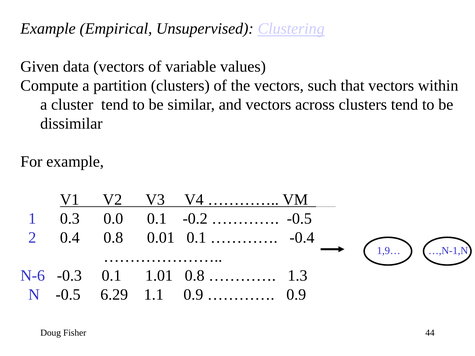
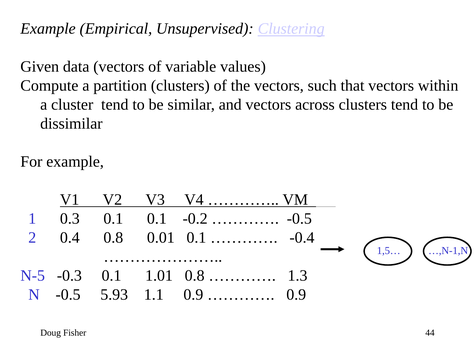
0.3 0.0: 0.0 -> 0.1 (113, 219)
1,9…: 1,9… -> 1,5… (389, 251)
N-6: N-6 -> N-5 (33, 276)
6.29: 6.29 -> 5.93 (114, 295)
